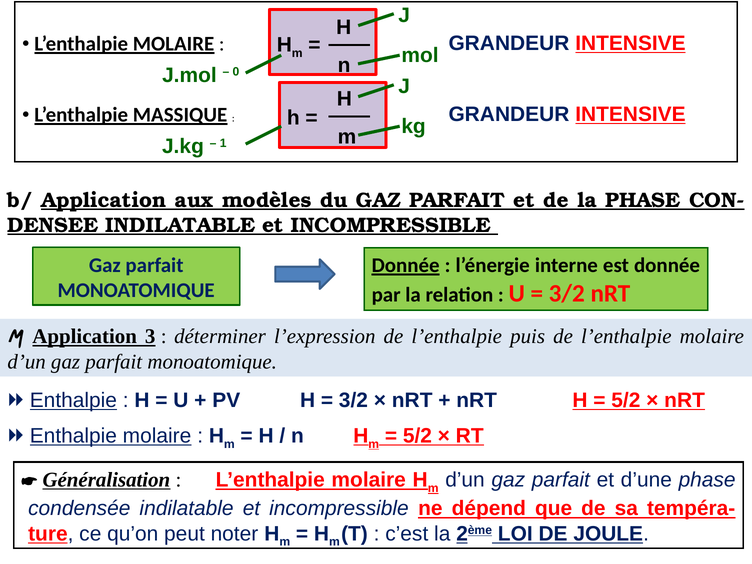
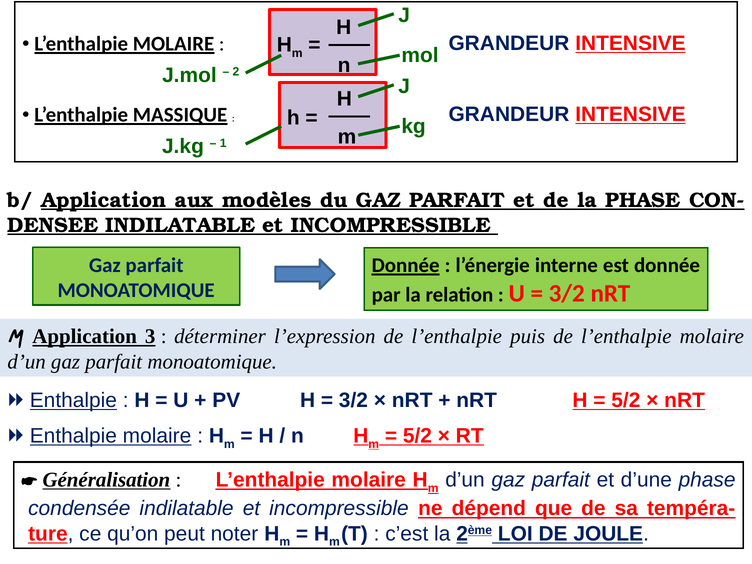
0: 0 -> 2 (236, 72)
